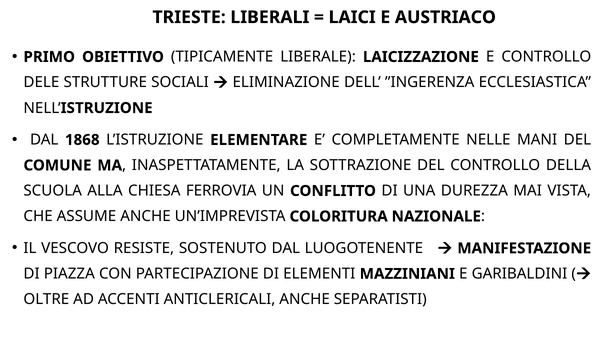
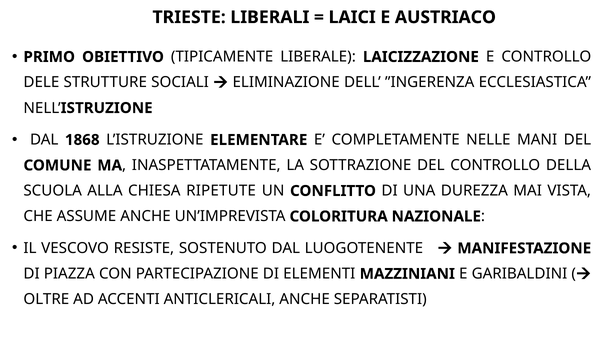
FERROVIA: FERROVIA -> RIPETUTE (221, 191)
